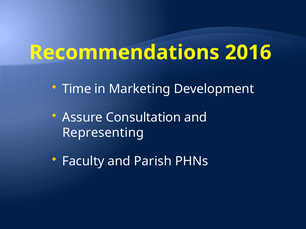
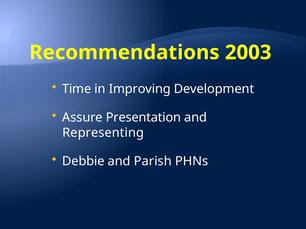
2016: 2016 -> 2003 (248, 53)
Marketing: Marketing -> Improving (140, 89)
Consultation: Consultation -> Presentation (143, 118)
Faculty: Faculty -> Debbie (83, 162)
